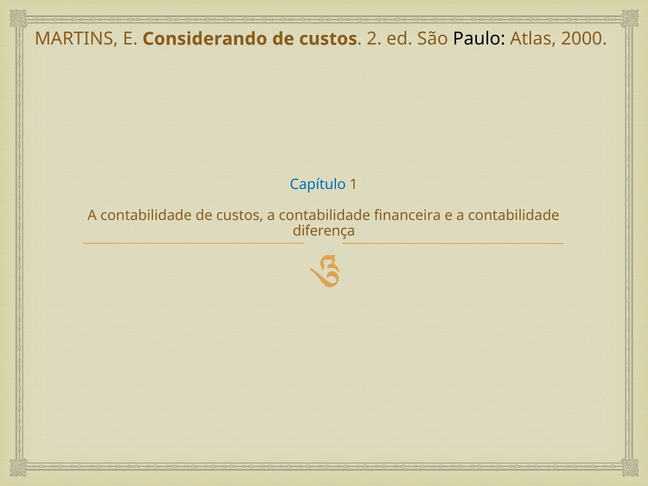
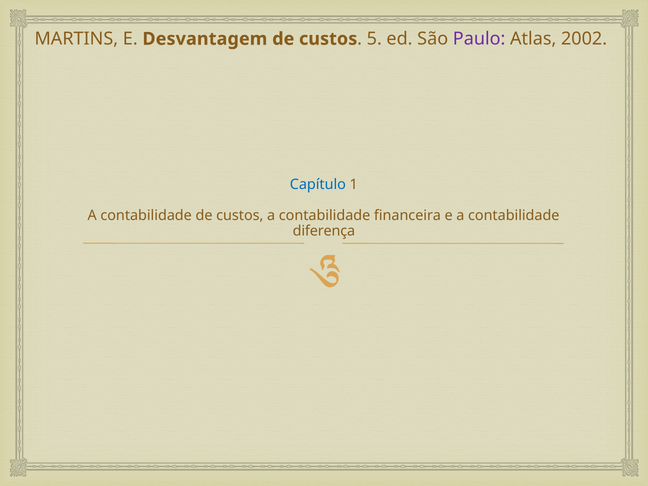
Considerando: Considerando -> Desvantagem (205, 39)
2: 2 -> 5 (374, 39)
Paulo colour: black -> purple (479, 39)
2000: 2000 -> 2002 (584, 39)
